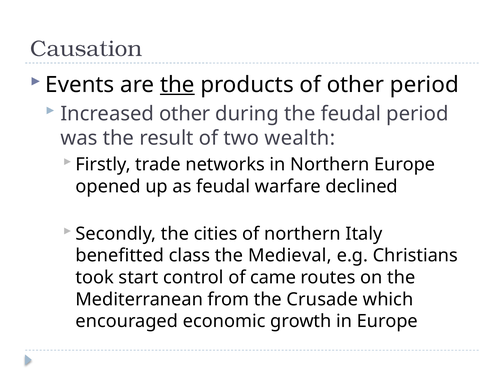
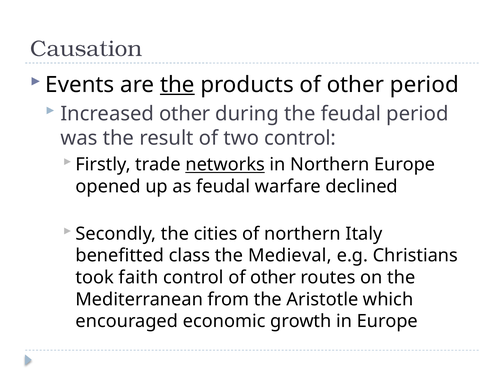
two wealth: wealth -> control (300, 138)
networks underline: none -> present (225, 165)
start: start -> faith (138, 278)
control of came: came -> other (273, 278)
Crusade: Crusade -> Aristotle (322, 299)
